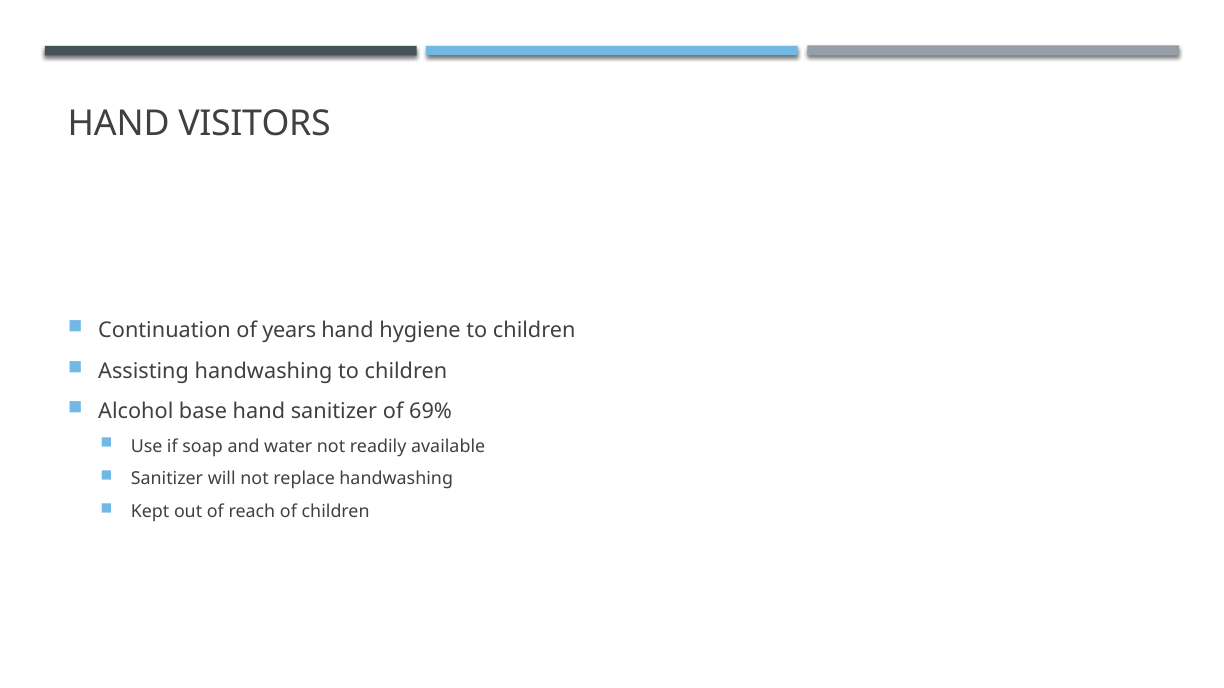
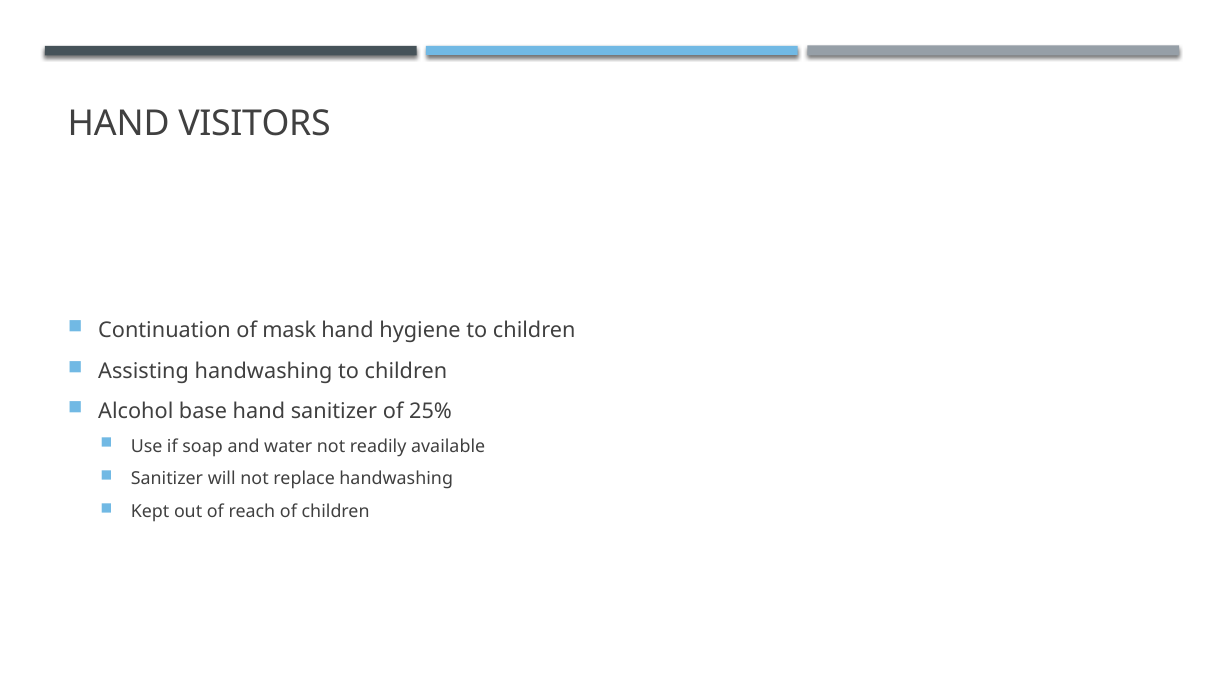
years: years -> mask (289, 331)
69%: 69% -> 25% (431, 412)
